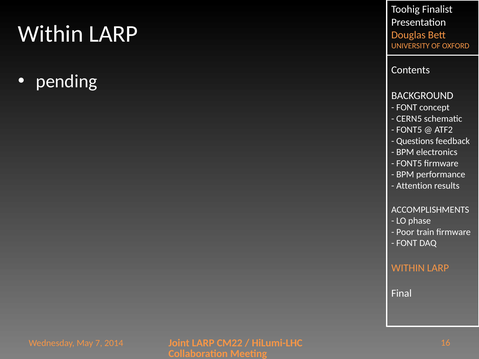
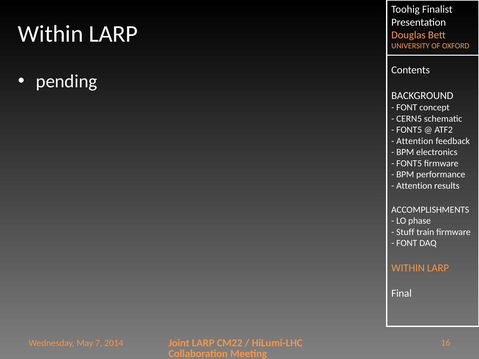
Questions: Questions -> Attention (415, 141)
Poor: Poor -> Stuff (405, 232)
